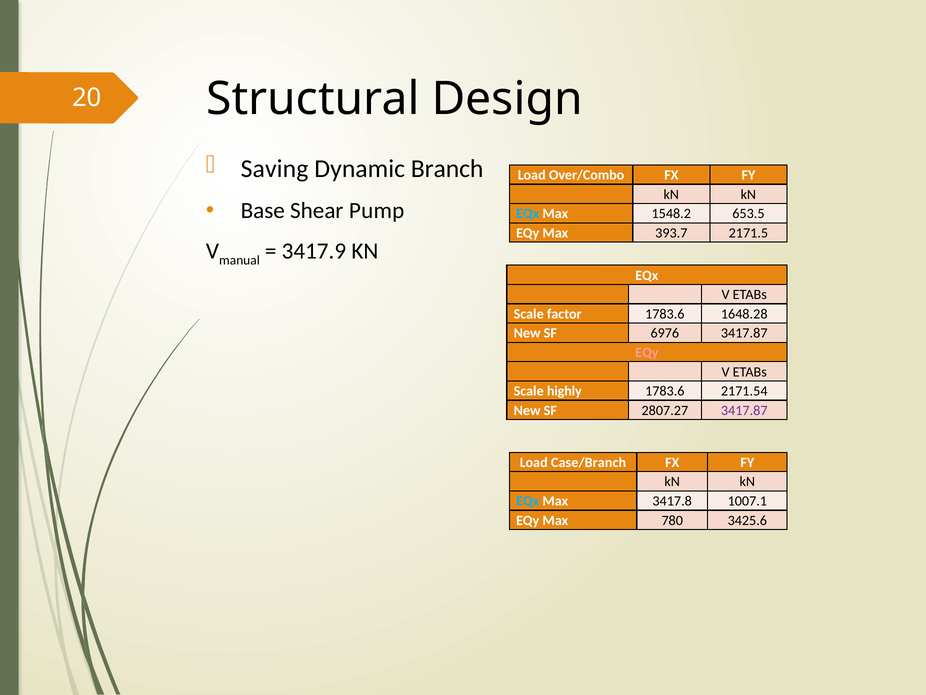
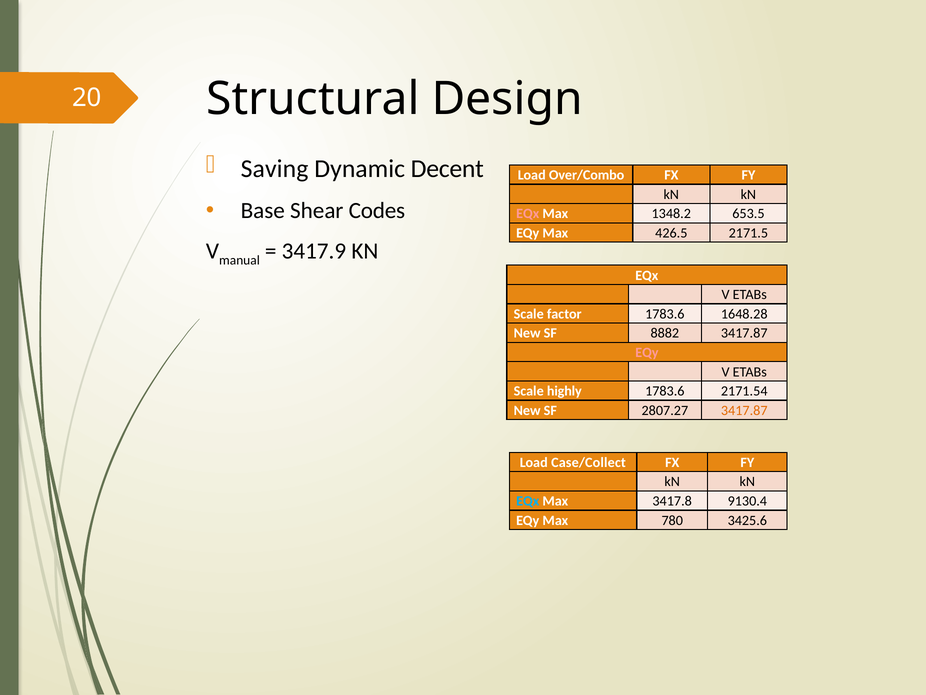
Branch: Branch -> Decent (447, 169)
Pump: Pump -> Codes (377, 211)
EQx colour: light blue -> pink (528, 214)
1548.2: 1548.2 -> 1348.2 (671, 214)
393.7: 393.7 -> 426.5 (671, 233)
6976: 6976 -> 8882 (665, 333)
3417.87 colour: purple -> orange (744, 410)
Case/Branch: Case/Branch -> Case/Collect (589, 462)
1007.1: 1007.1 -> 9130.4 (747, 501)
